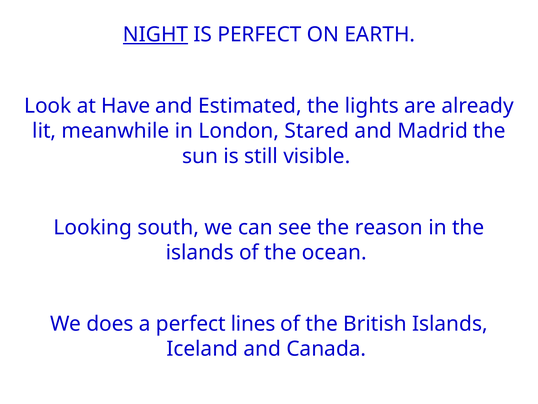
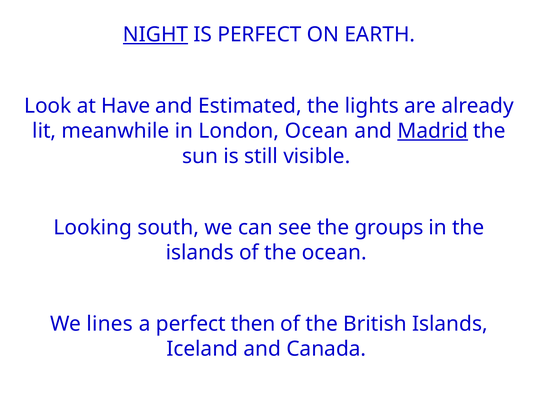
London Stared: Stared -> Ocean (317, 131)
Madrid underline: none -> present (433, 131)
reason: reason -> groups (389, 227)
does: does -> lines (110, 323)
lines: lines -> then (253, 323)
